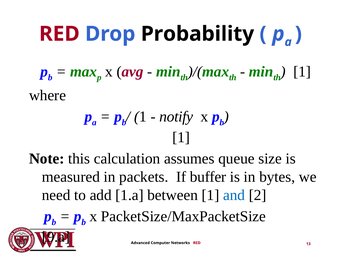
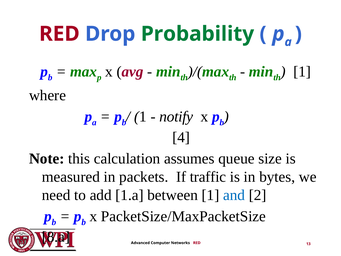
Probability colour: black -> green (197, 34)
1: 1 -> 4 (181, 137)
buffer: buffer -> traffic (208, 177)
9.a: 9.a -> 8.a (56, 237)
